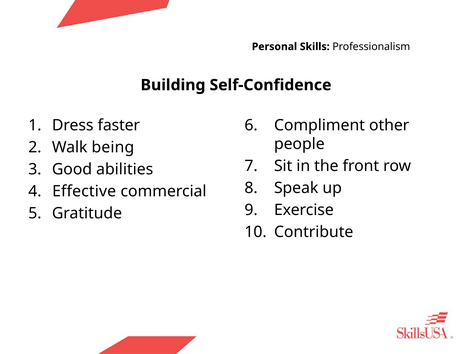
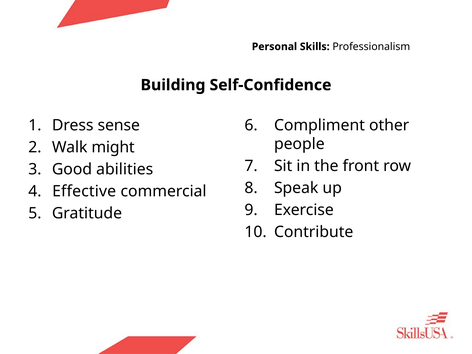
faster: faster -> sense (119, 125)
being: being -> might (113, 147)
